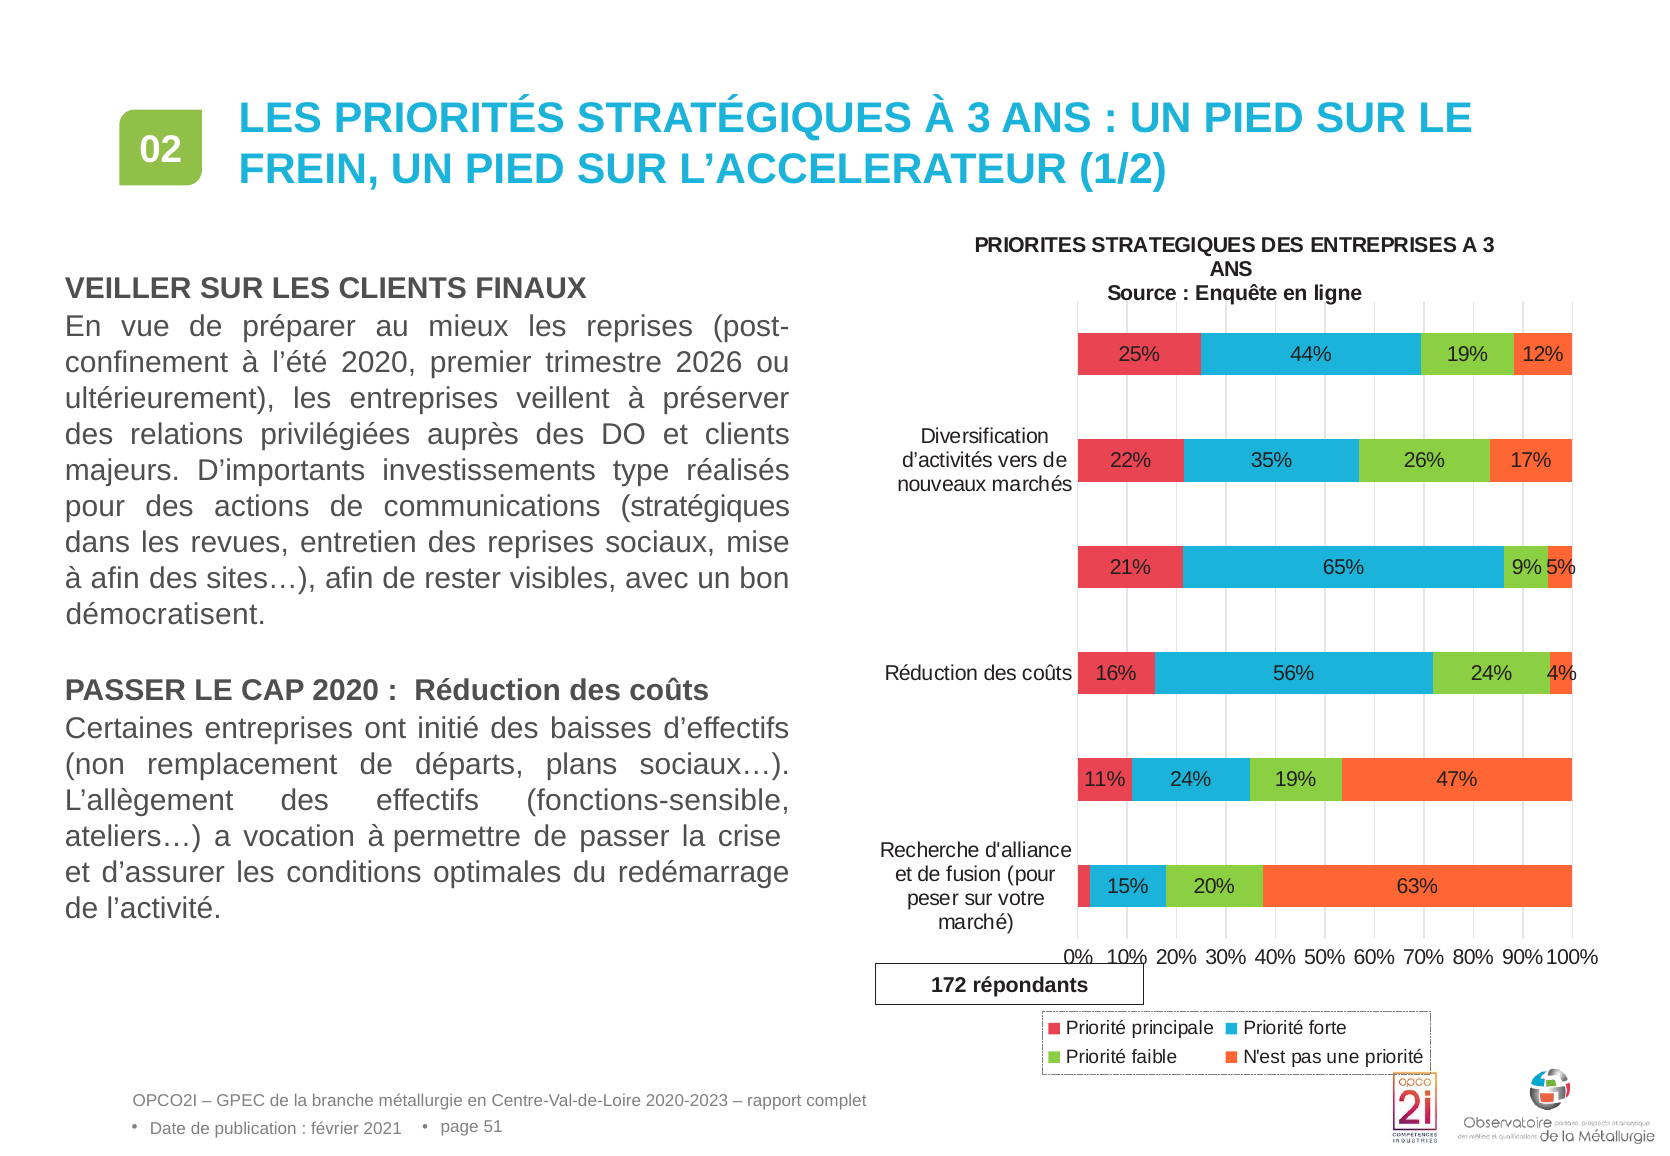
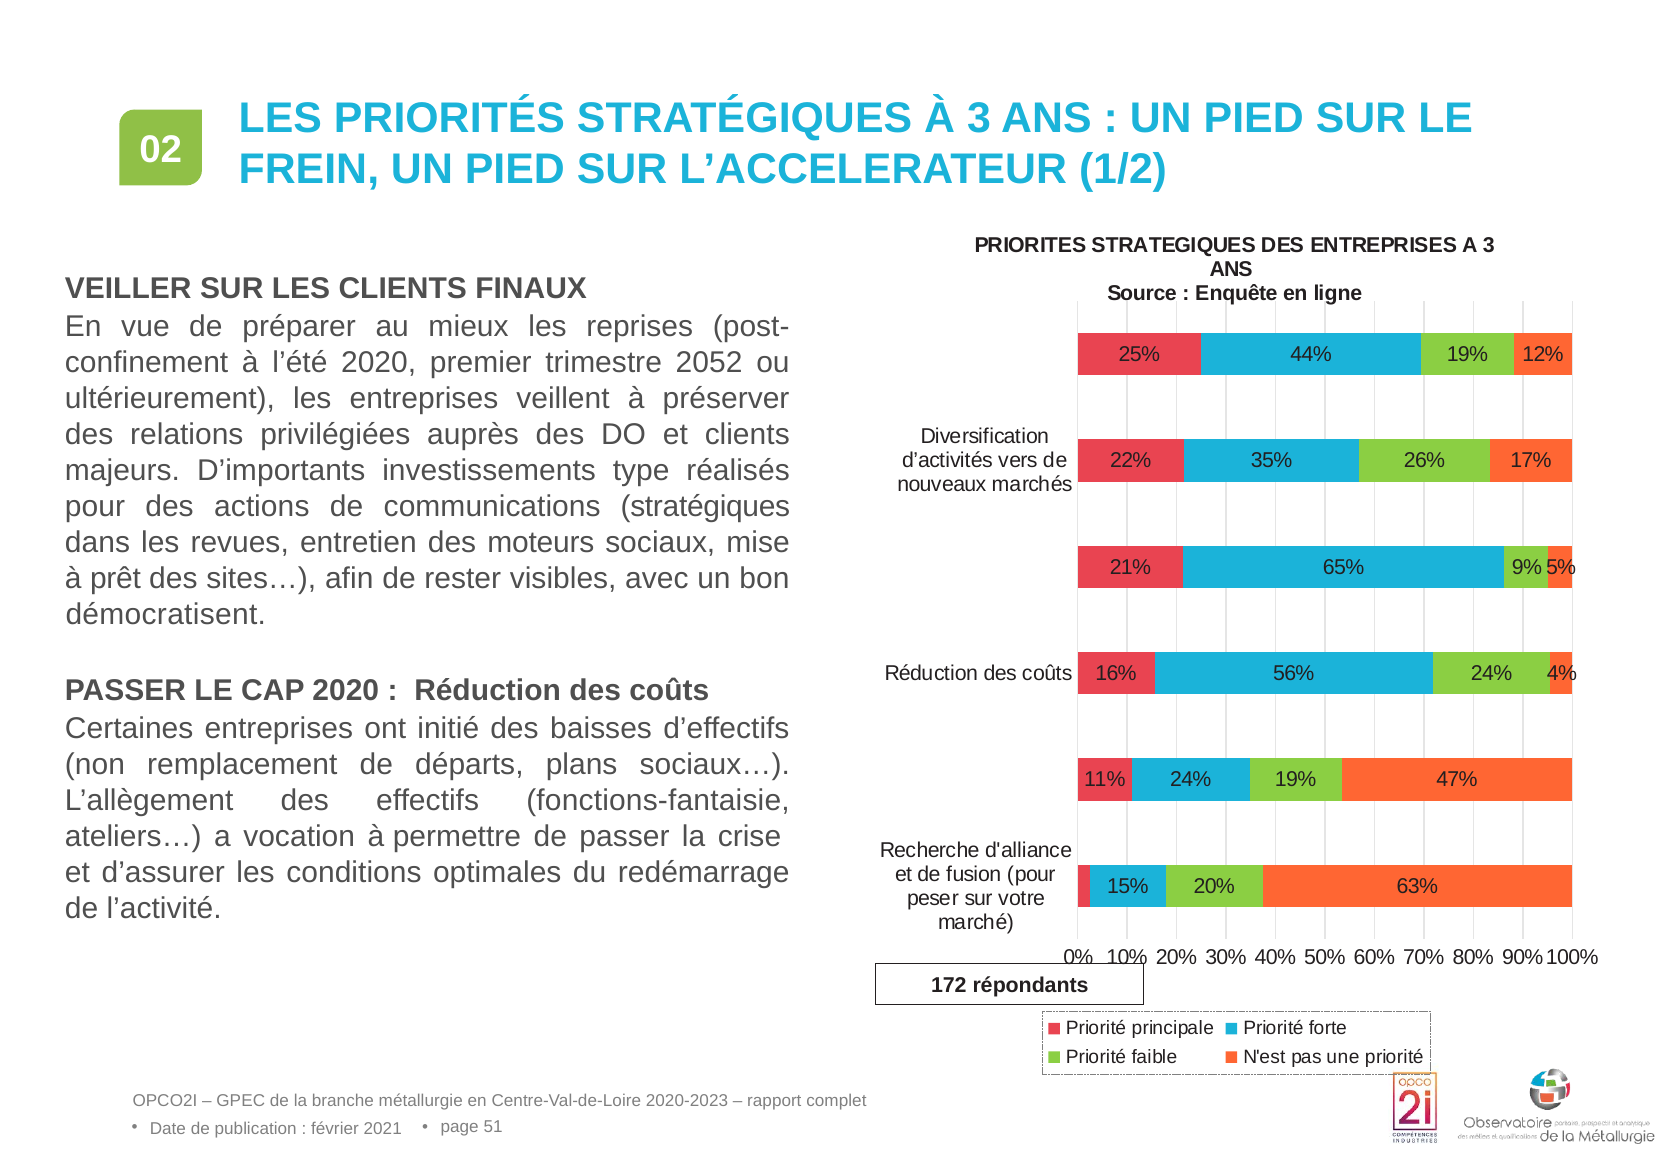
2026: 2026 -> 2052 (709, 363)
des reprises: reprises -> moteurs (541, 543)
à afin: afin -> prêt (115, 579)
fonctions-sensible: fonctions-sensible -> fonctions-fantaisie (658, 801)
